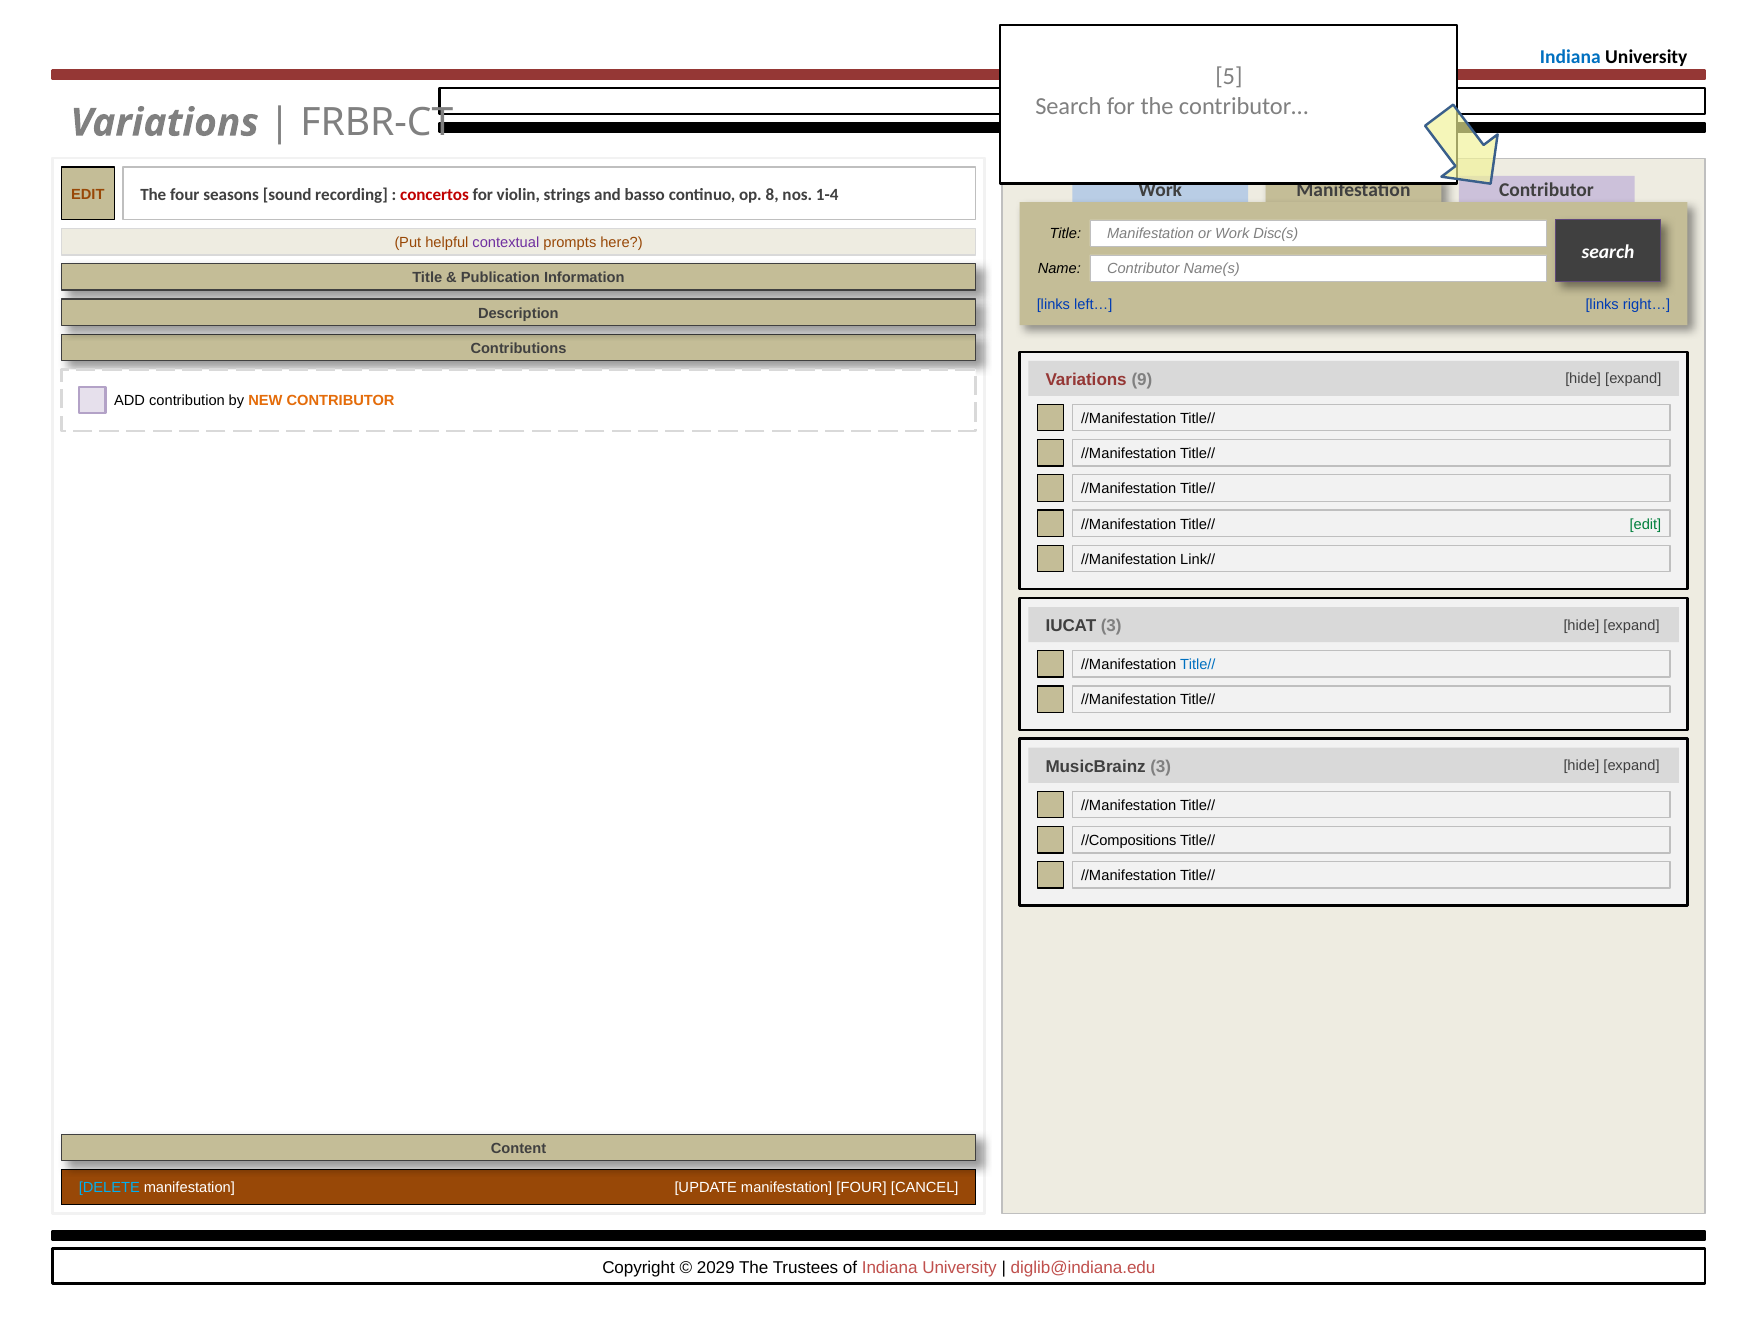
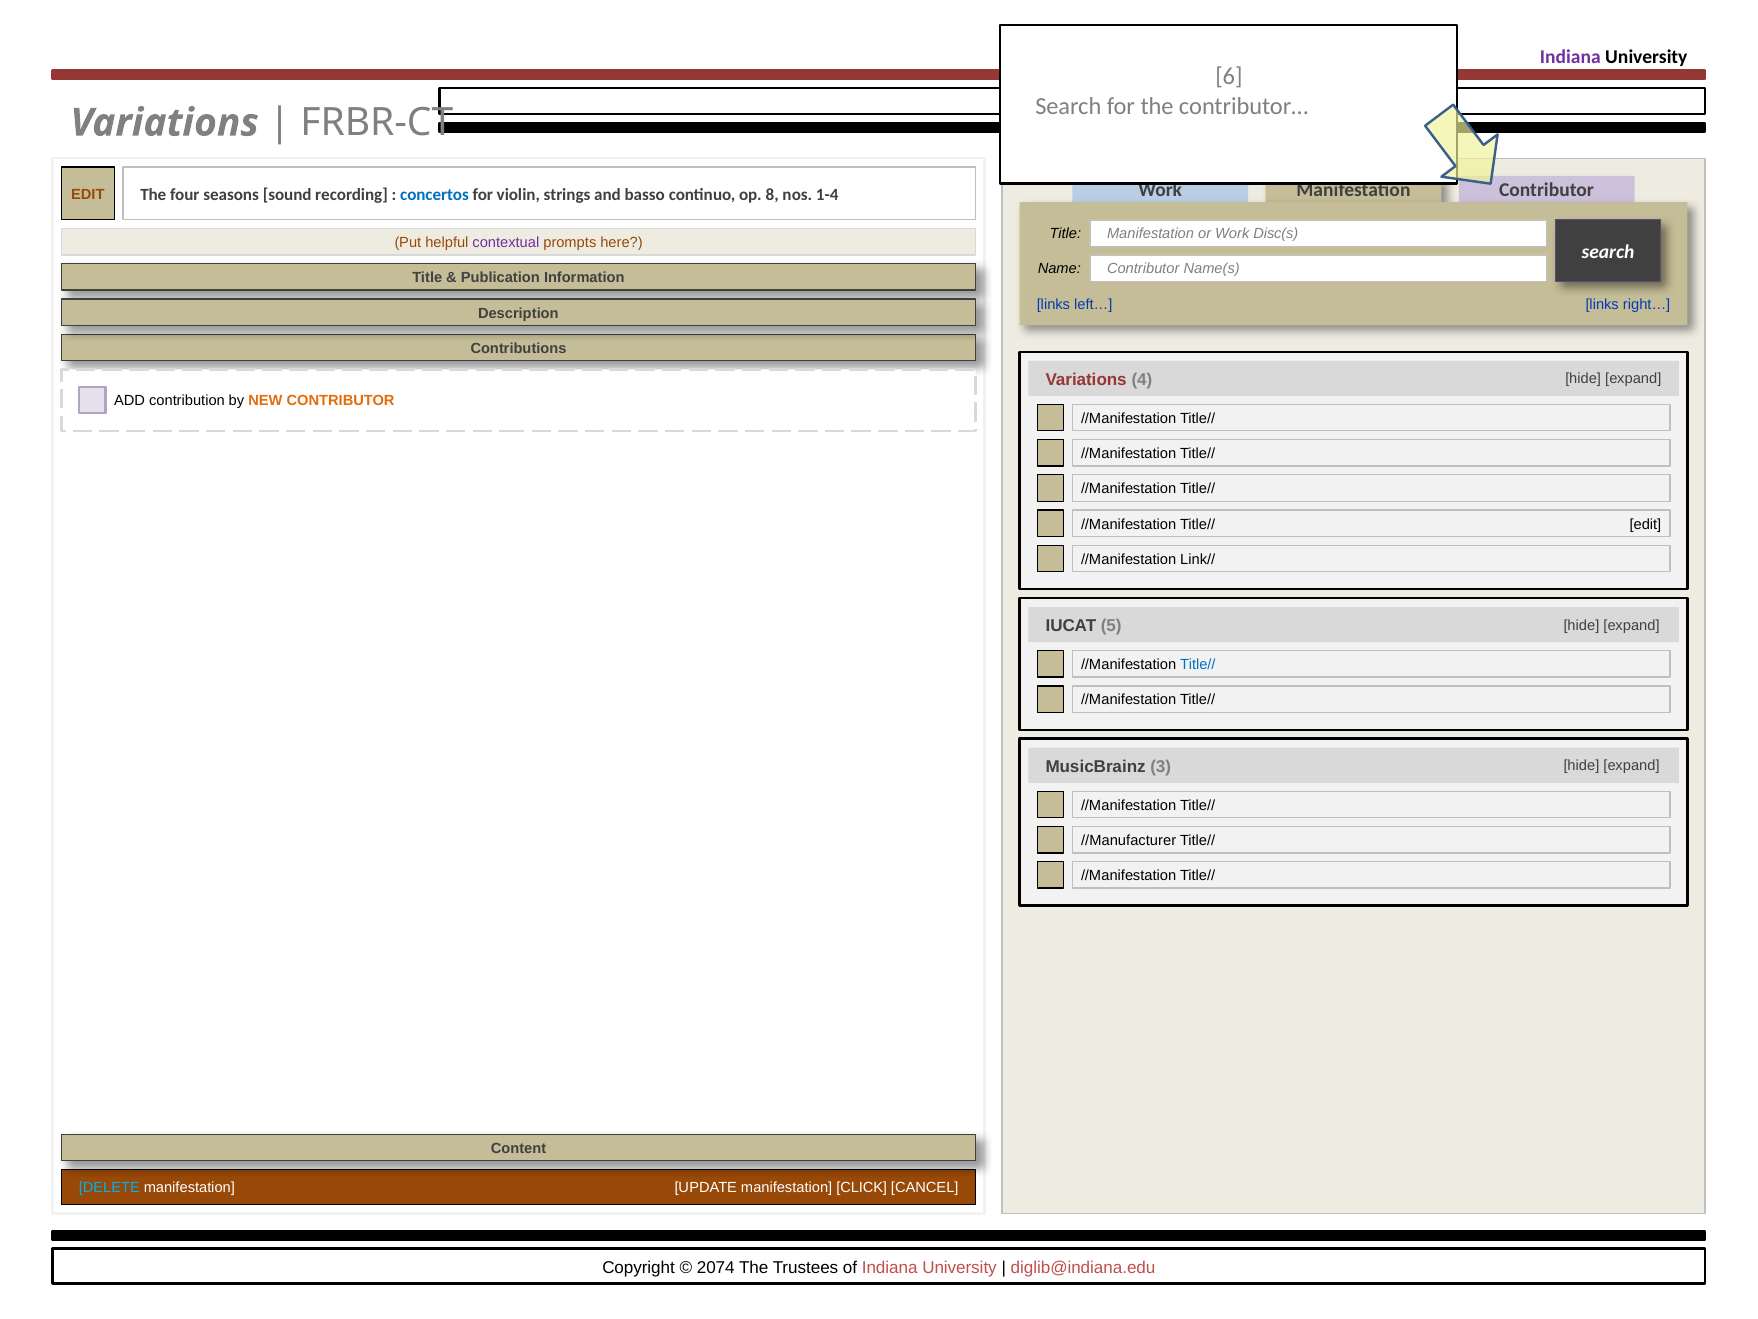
Indiana colour: blue -> purple (1570, 57)
5: 5 -> 6 (1229, 77)
concertos colour: red -> blue (435, 195)
9: 9 -> 4 (1142, 379)
edit colour: green -> black (1645, 524)
IUCAT 3: 3 -> 5 (1111, 626)
//Compositions: //Compositions -> //Manufacturer (1129, 840)
manifestation FOUR: FOUR -> CLICK (862, 1188)
2029: 2029 -> 2074 (716, 1267)
